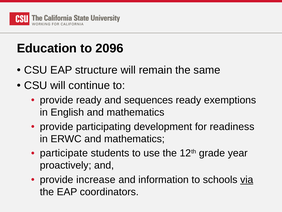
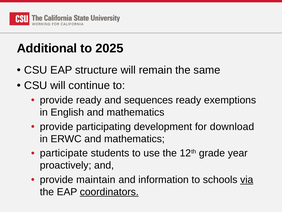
Education: Education -> Additional (47, 48)
2096: 2096 -> 2025 (110, 48)
readiness: readiness -> download (232, 126)
increase: increase -> maintain (96, 179)
coordinators underline: none -> present (109, 191)
